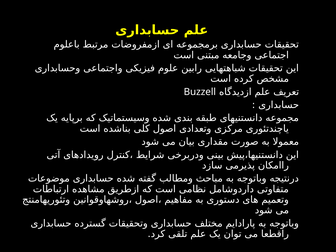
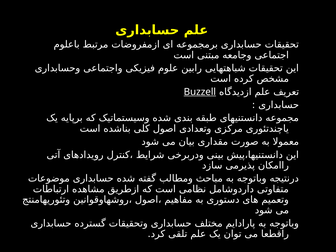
Buzzell underline: none -> present (200, 92)
